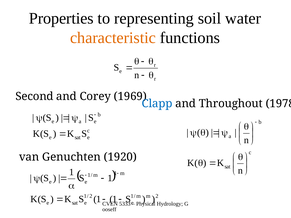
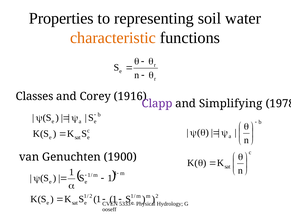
Second: Second -> Classes (35, 97)
1969: 1969 -> 1916 (130, 97)
Clapp colour: blue -> purple (157, 104)
Throughout: Throughout -> Simplifying (231, 104)
1920: 1920 -> 1900 (120, 157)
